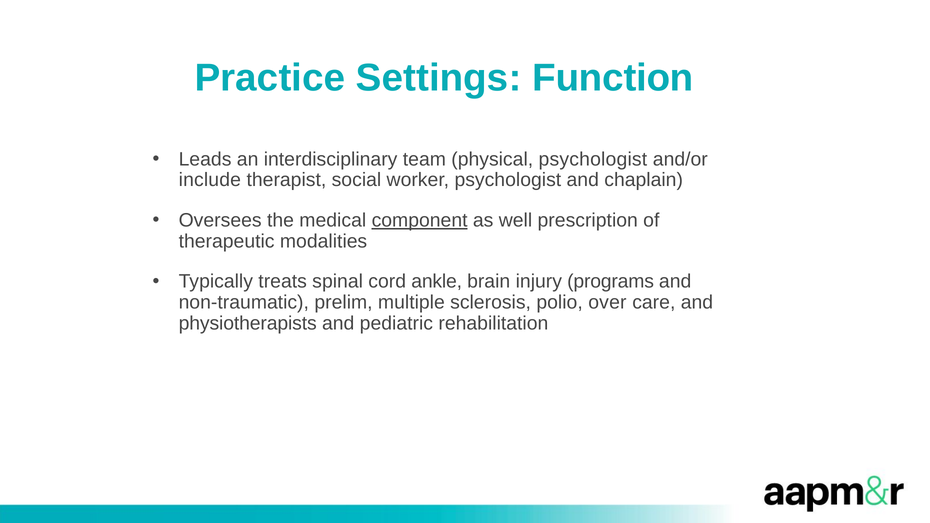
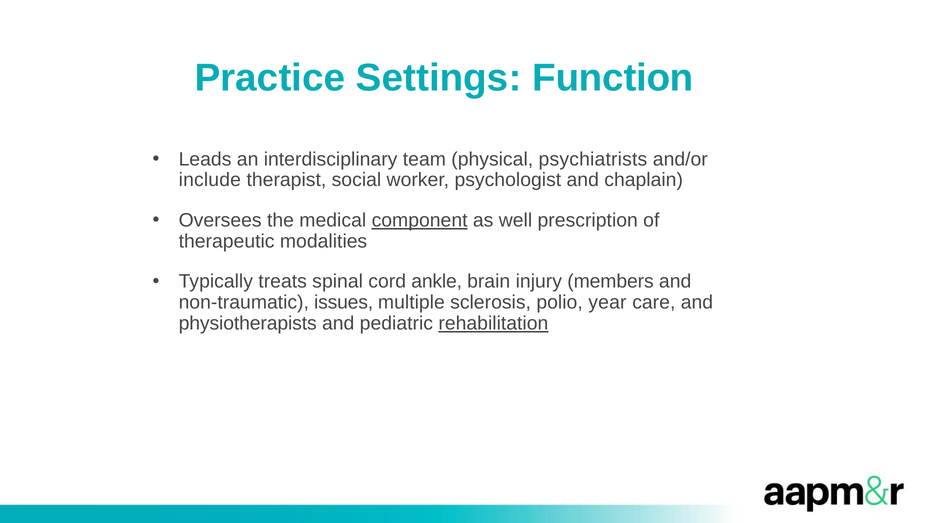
physical psychologist: psychologist -> psychiatrists (593, 159)
programs: programs -> members (611, 282)
prelim: prelim -> issues (344, 303)
over: over -> year (607, 303)
rehabilitation underline: none -> present (493, 323)
